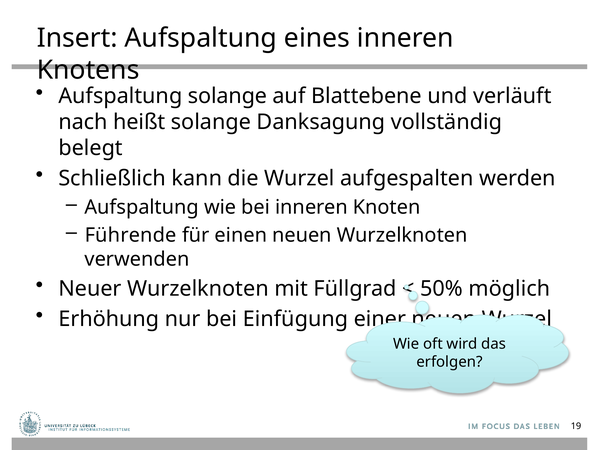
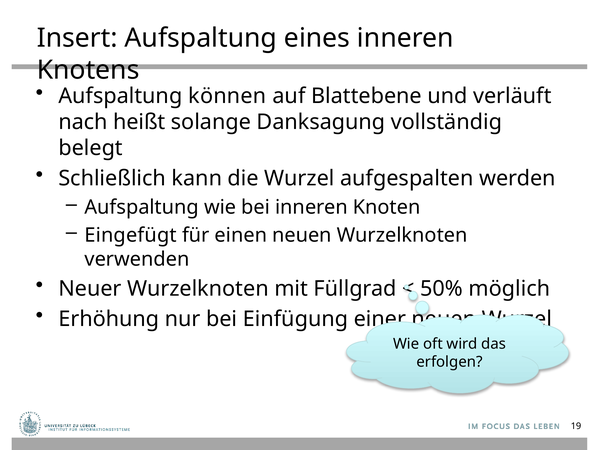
Aufspaltung solange: solange -> können (227, 96)
Führende: Führende -> Eingefügt (131, 235)
